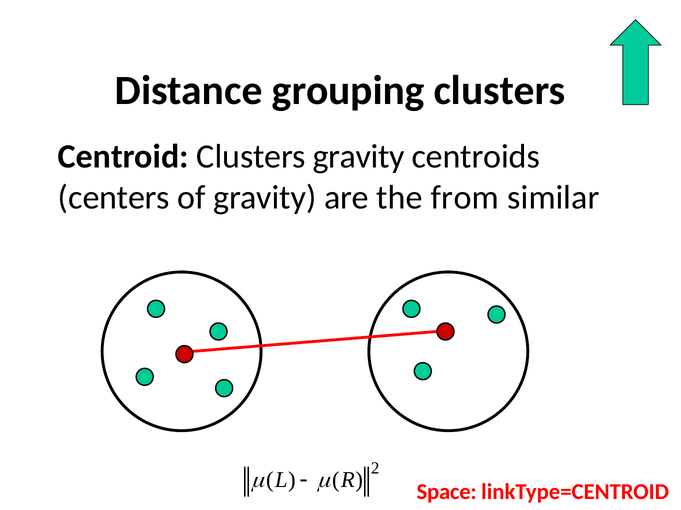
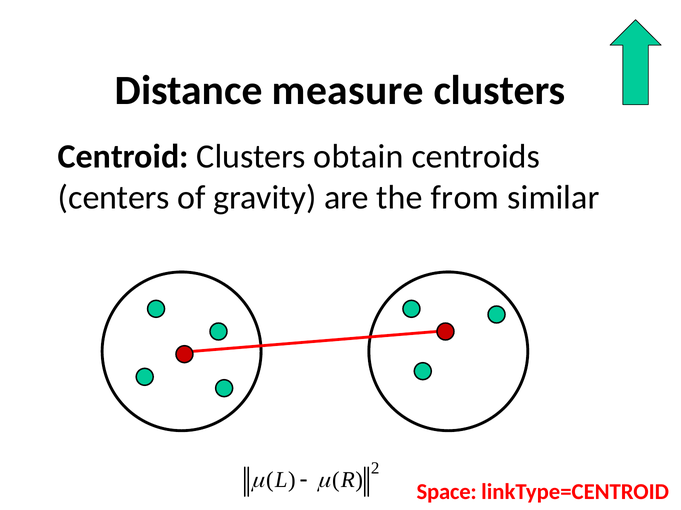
grouping: grouping -> measure (348, 91)
Clusters gravity: gravity -> obtain (359, 157)
